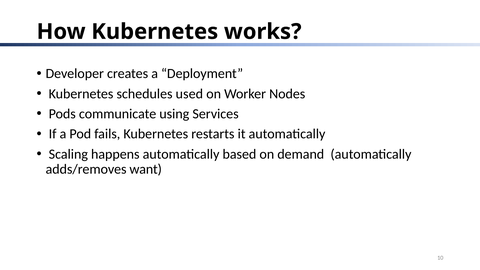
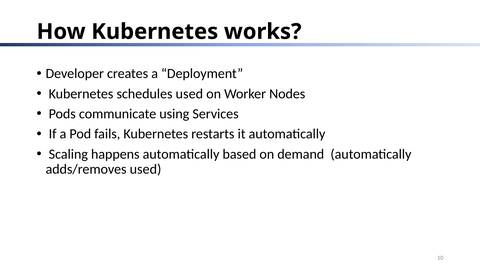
adds/removes want: want -> used (146, 169)
